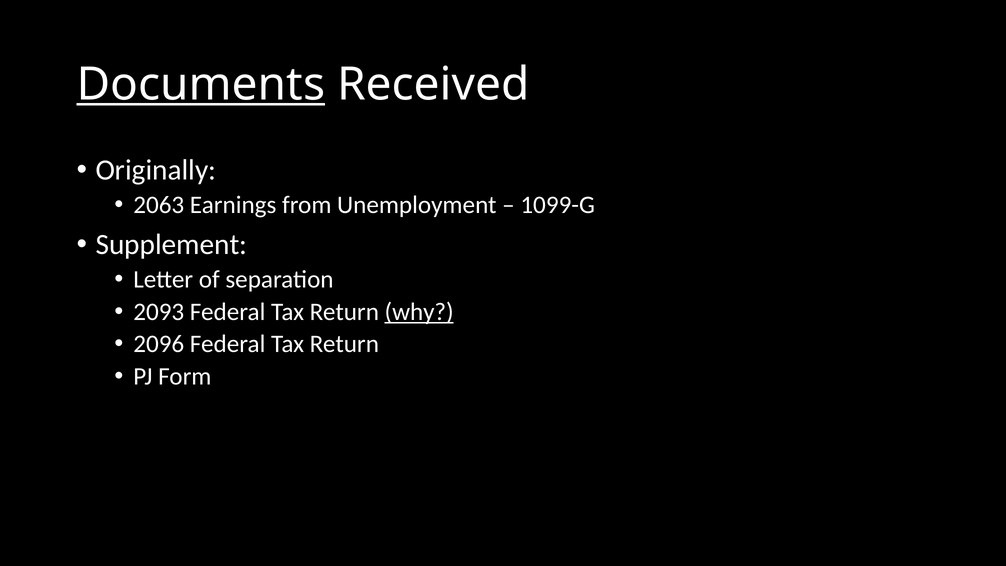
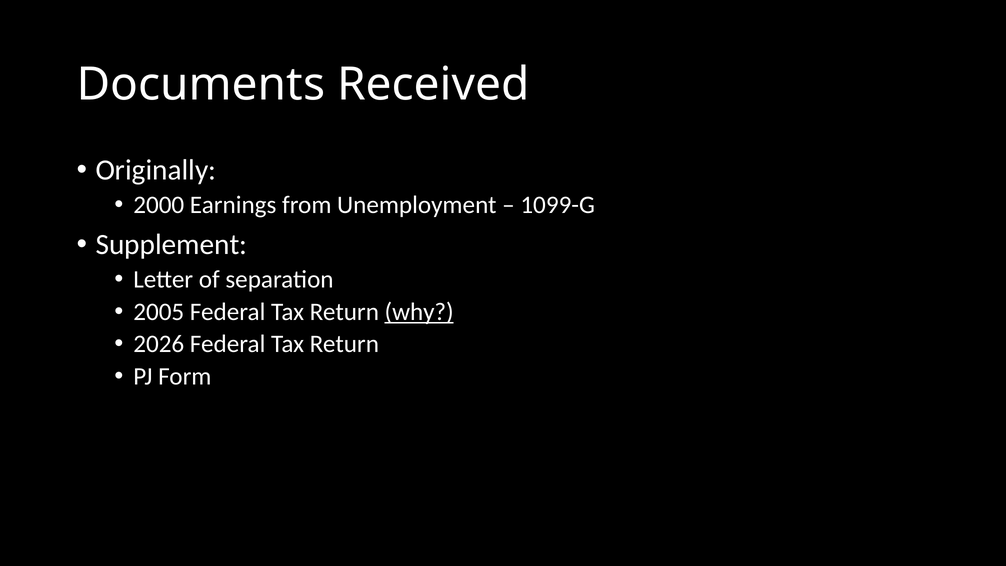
Documents underline: present -> none (201, 85)
2063: 2063 -> 2000 (159, 205)
2093: 2093 -> 2005 (159, 312)
2096: 2096 -> 2026 (159, 344)
